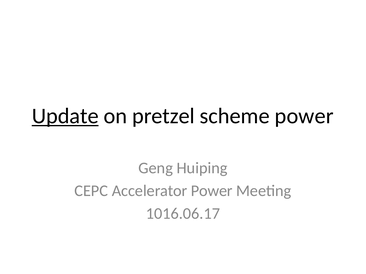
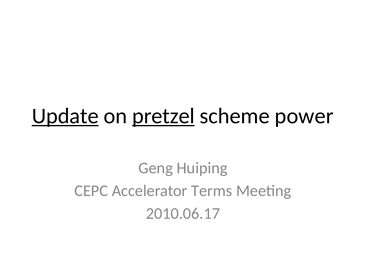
pretzel underline: none -> present (163, 116)
Accelerator Power: Power -> Terms (212, 191)
1016.06.17: 1016.06.17 -> 2010.06.17 (183, 214)
